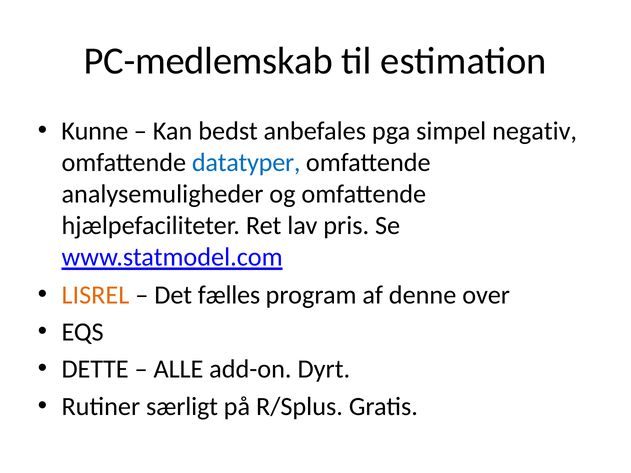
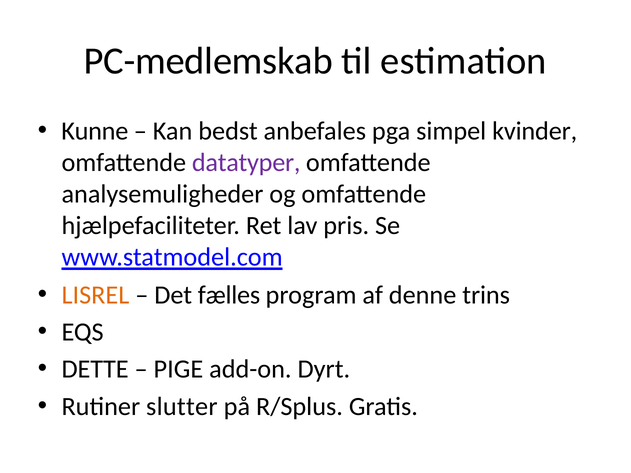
negativ: negativ -> kvinder (535, 131)
datatyper colour: blue -> purple (246, 163)
over: over -> trins (486, 295)
ALLE: ALLE -> PIGE (178, 369)
særligt: særligt -> slutter (182, 407)
